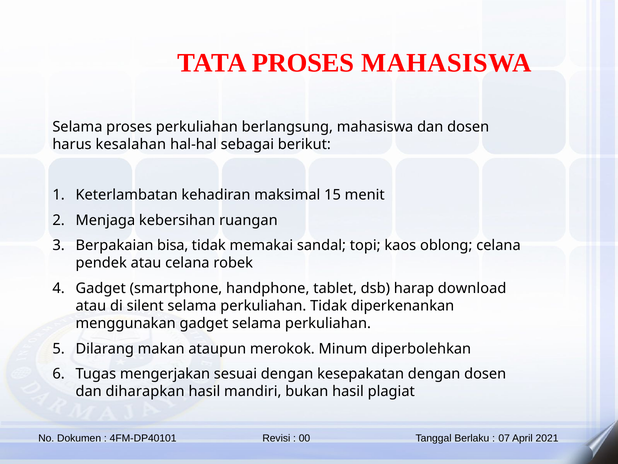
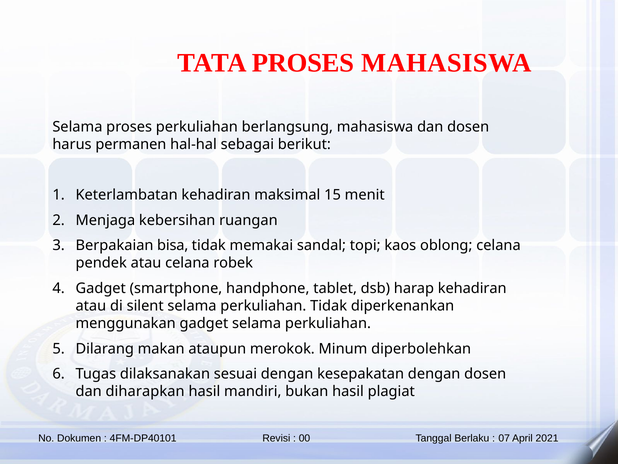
kesalahan: kesalahan -> permanen (131, 144)
harap download: download -> kehadiran (472, 288)
mengerjakan: mengerjakan -> dilaksanakan (165, 374)
